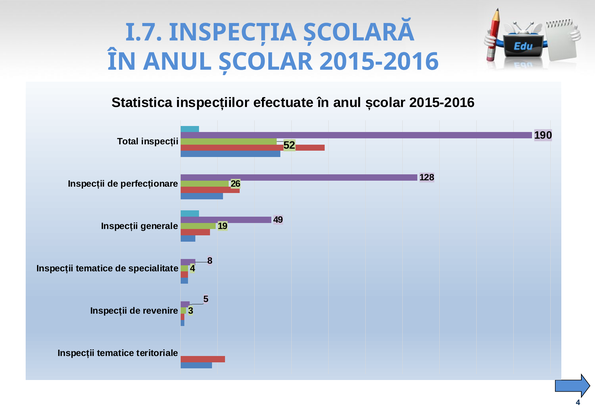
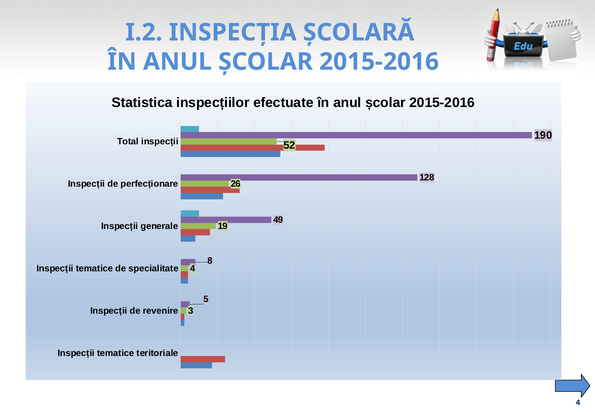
I.7: I.7 -> I.2 (144, 32)
